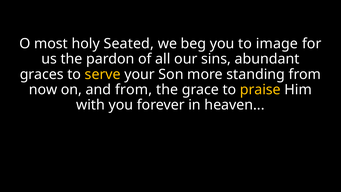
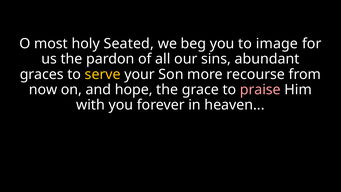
standing: standing -> recourse (256, 74)
and from: from -> hope (134, 90)
praise colour: yellow -> pink (260, 90)
